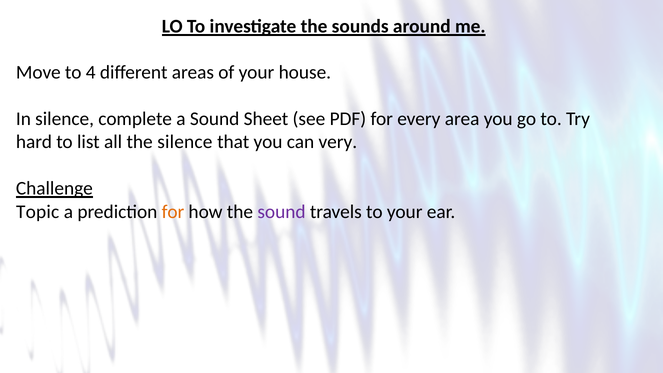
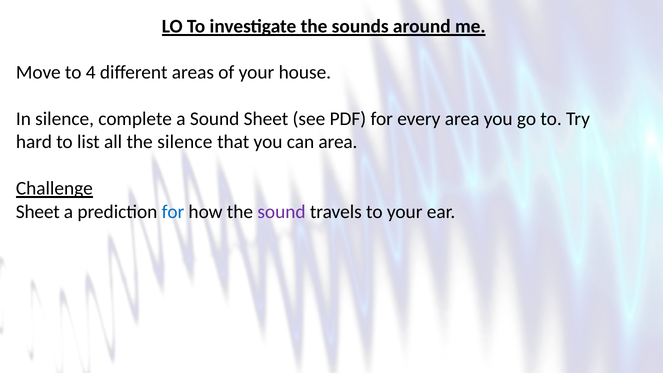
can very: very -> area (338, 142)
Topic: Topic -> Sheet (38, 212)
for colour: orange -> blue (173, 212)
